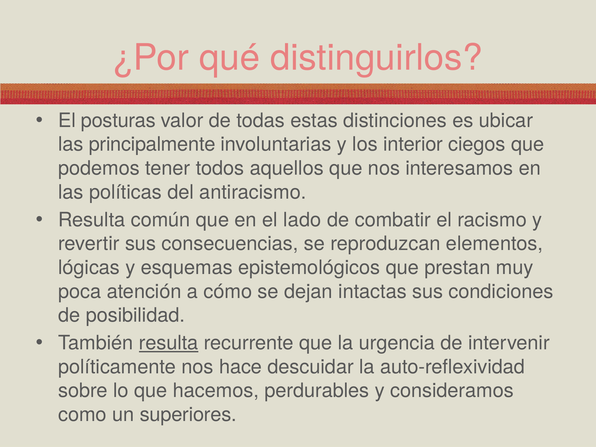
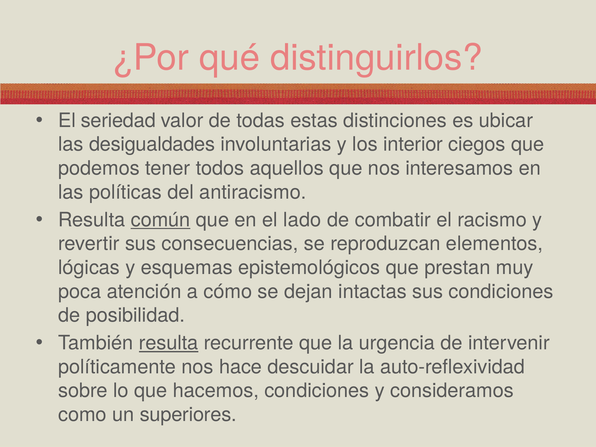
posturas: posturas -> seriedad (118, 121)
principalmente: principalmente -> desigualdades (152, 144)
común underline: none -> present (161, 220)
hacemos perdurables: perdurables -> condiciones (317, 391)
